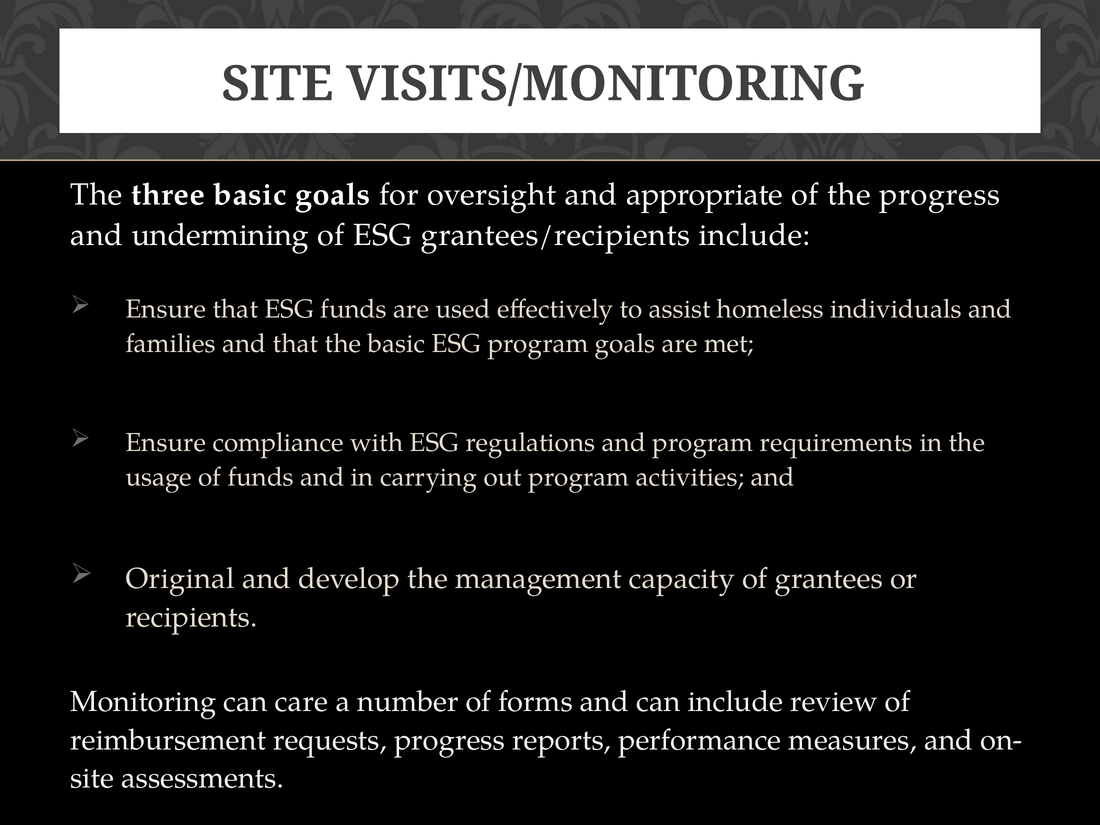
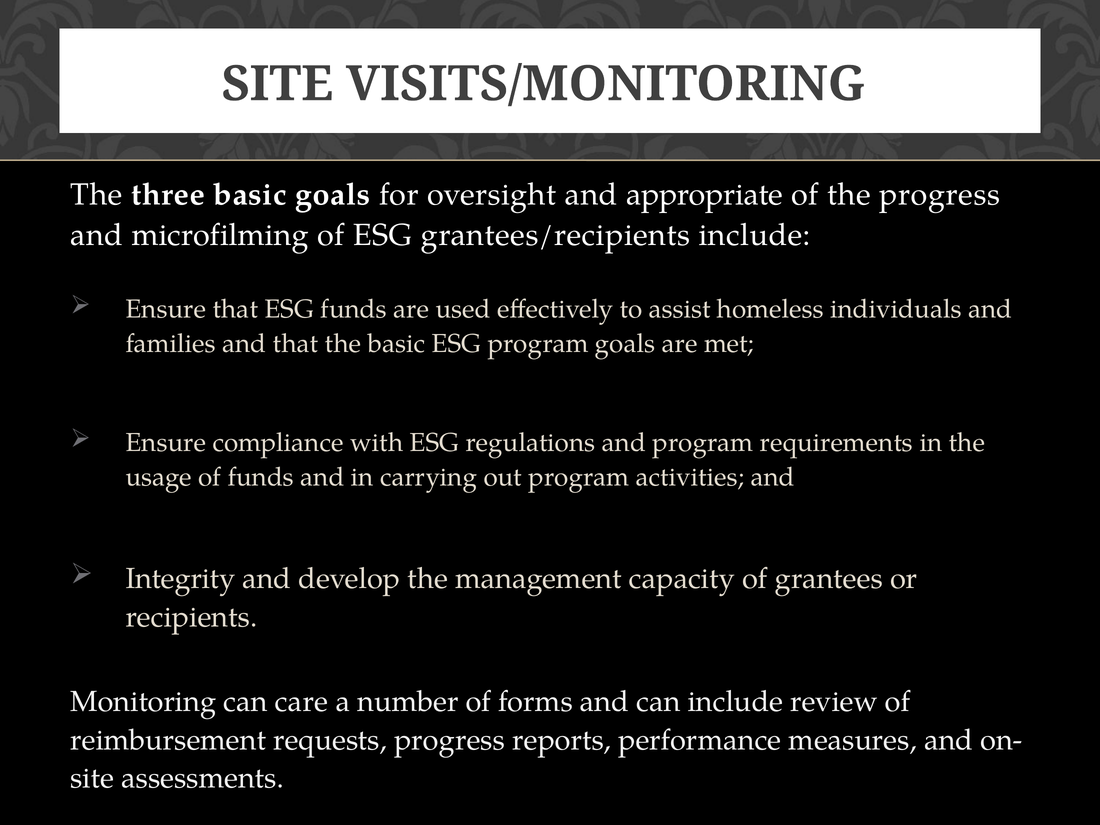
undermining: undermining -> microfilming (220, 235)
Original: Original -> Integrity (180, 579)
